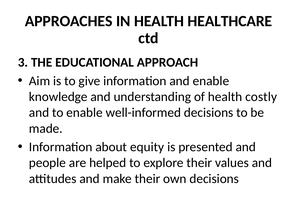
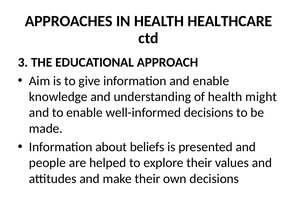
costly: costly -> might (261, 97)
equity: equity -> beliefs (147, 147)
